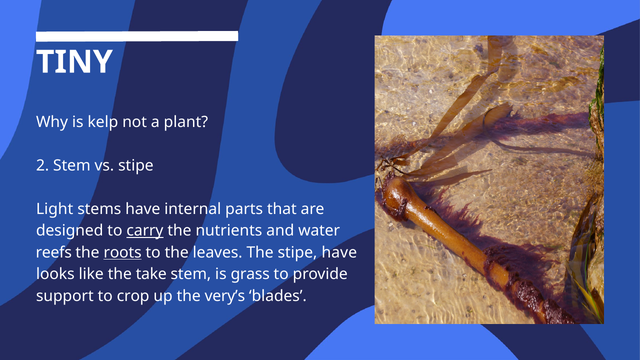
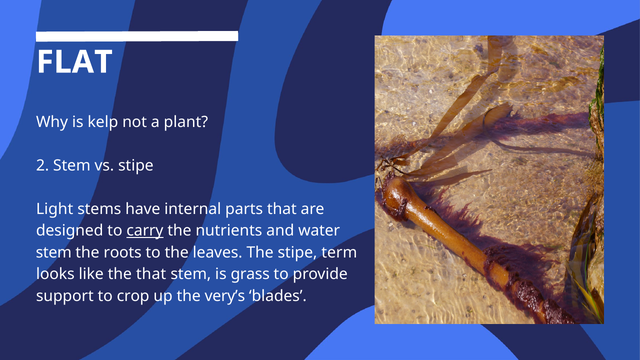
TINY: TINY -> FLAT (74, 62)
reefs: reefs -> stem (54, 253)
roots underline: present -> none (123, 253)
stipe have: have -> term (339, 253)
the take: take -> that (151, 274)
